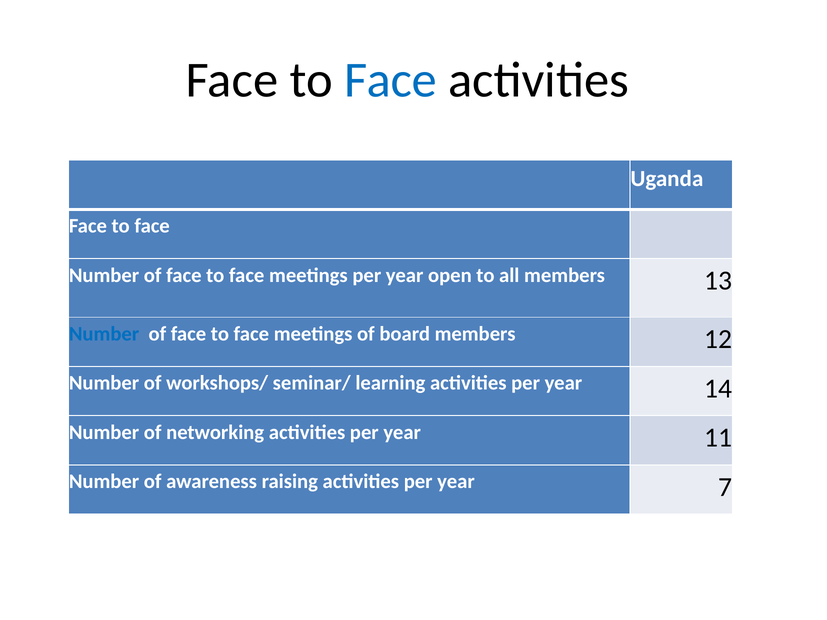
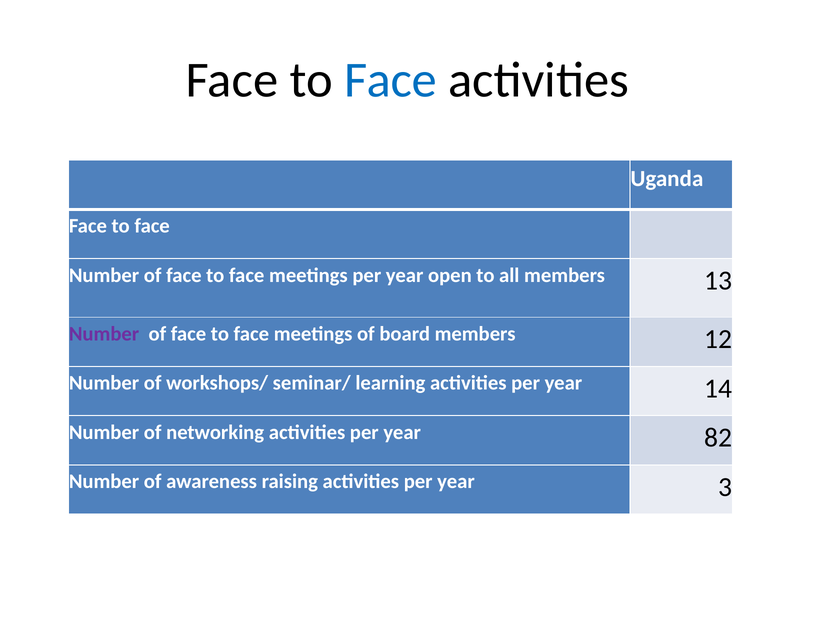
Number colour: blue -> purple (104, 334)
11: 11 -> 82 (718, 438)
7: 7 -> 3 (725, 487)
